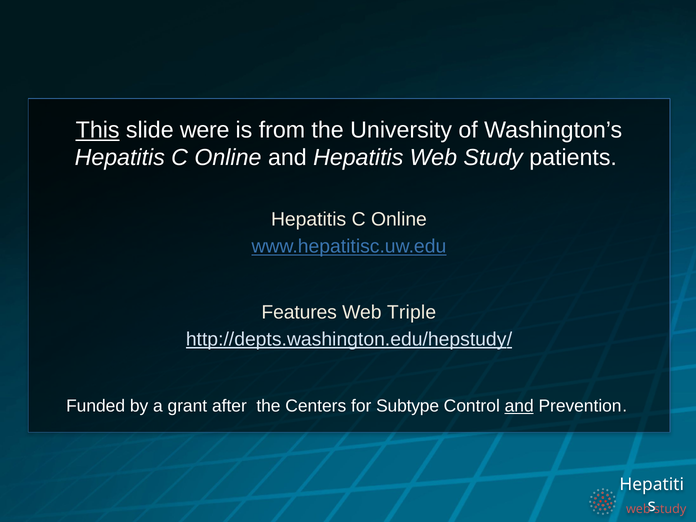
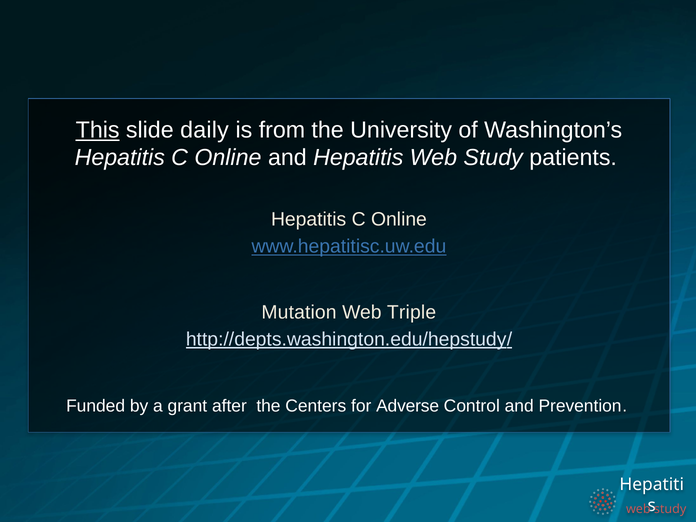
were: were -> daily (204, 130)
Features: Features -> Mutation (299, 312)
Subtype: Subtype -> Adverse (408, 406)
and underline: present -> none (519, 406)
